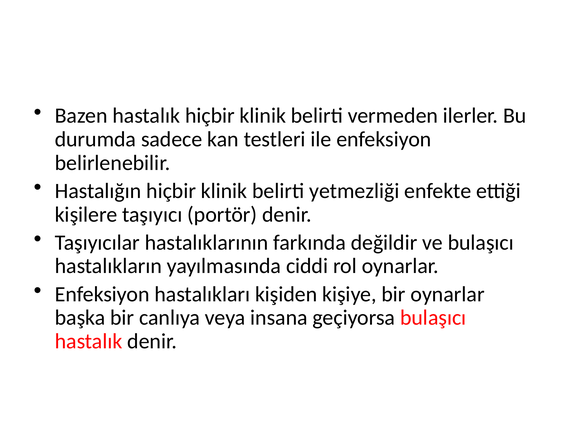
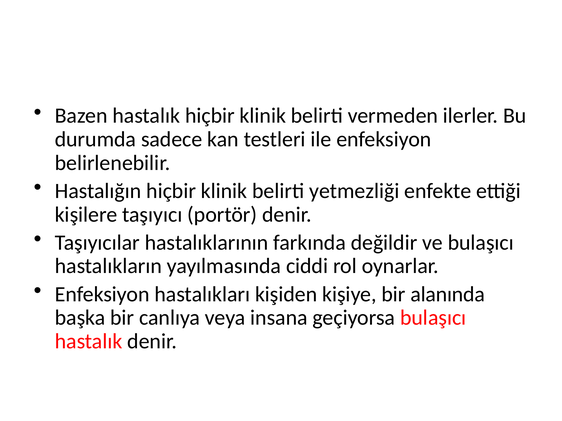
bir oynarlar: oynarlar -> alanında (448, 295)
